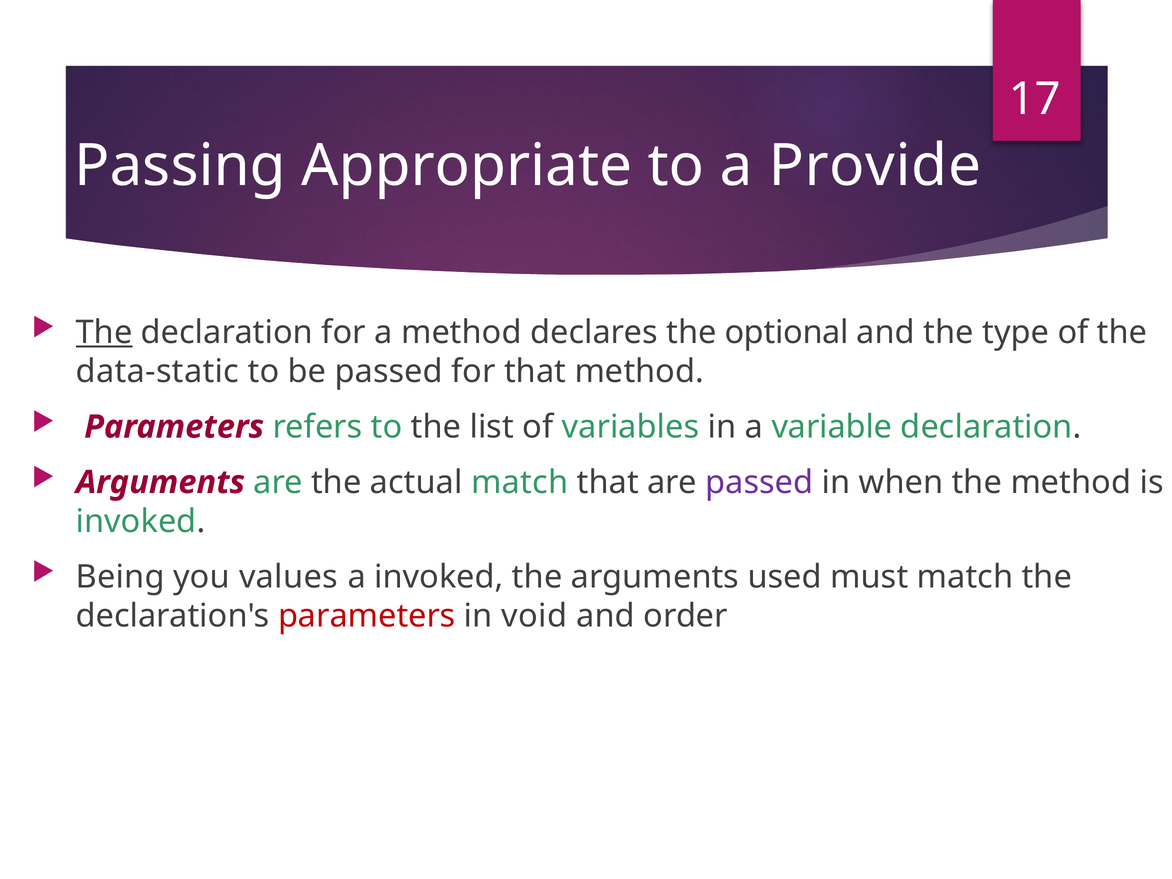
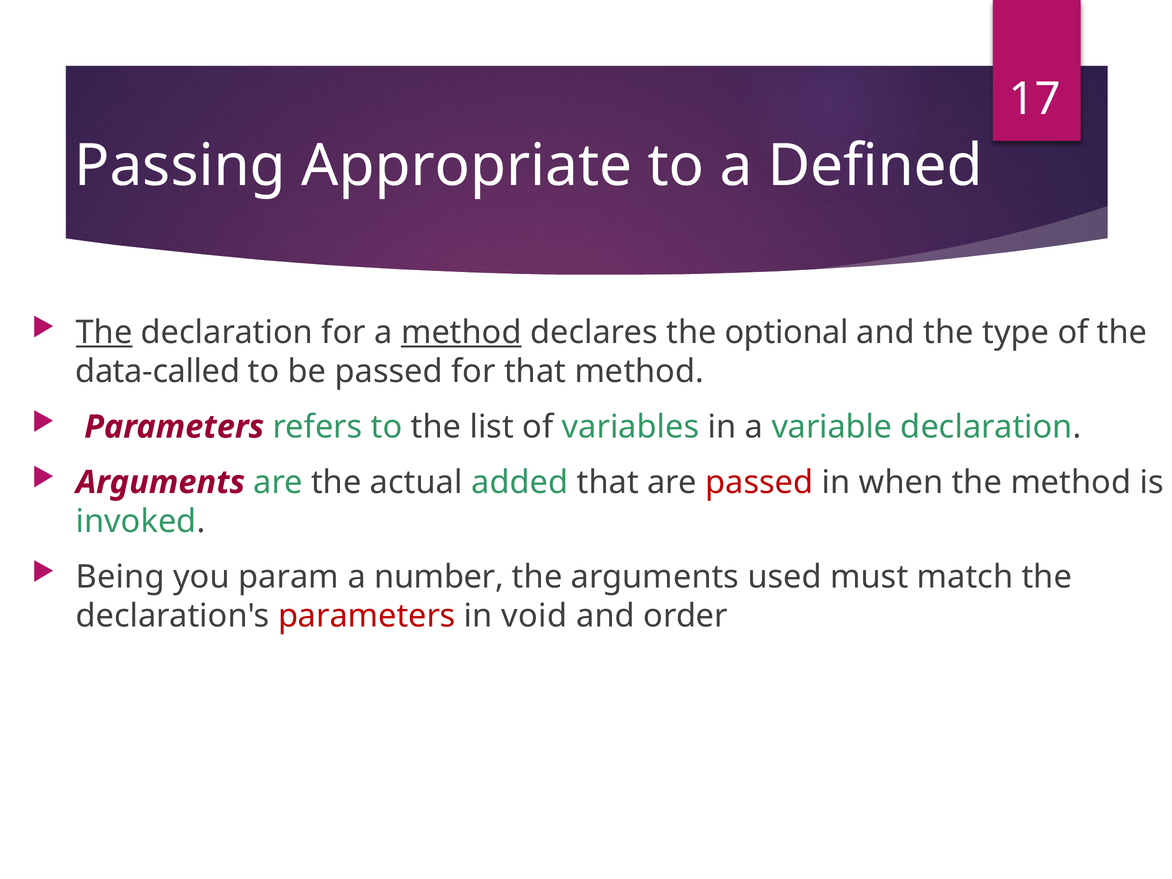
Provide: Provide -> Defined (875, 166)
method underline: none -> present (461, 332)
data-static: data-static -> data-called (158, 371)
actual match: match -> added (520, 482)
passed colour: purple -> red (759, 482)
values: values -> param (289, 577)
a invoked: invoked -> number (439, 577)
